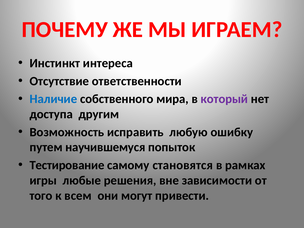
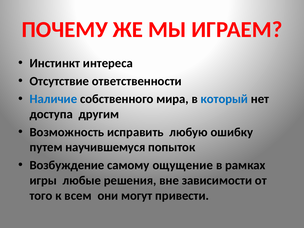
который colour: purple -> blue (224, 99)
Тестирование: Тестирование -> Возбуждение (67, 165)
становятся: становятся -> ощущение (183, 165)
